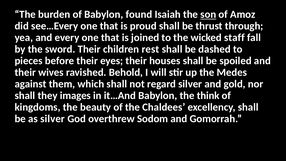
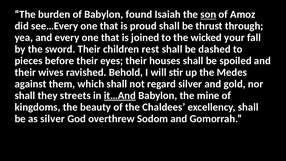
staff: staff -> your (234, 38)
images: images -> streets (75, 96)
it…And underline: none -> present (120, 96)
think: think -> mine (208, 96)
